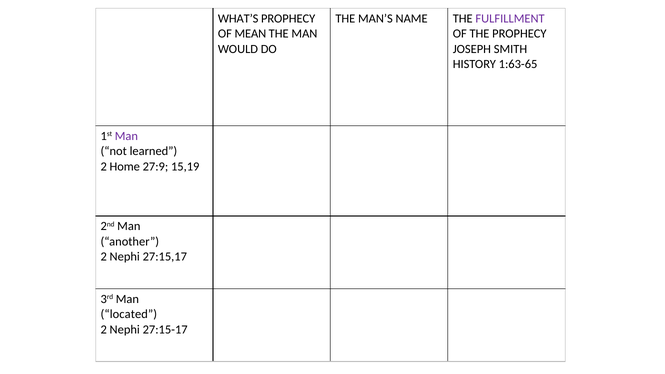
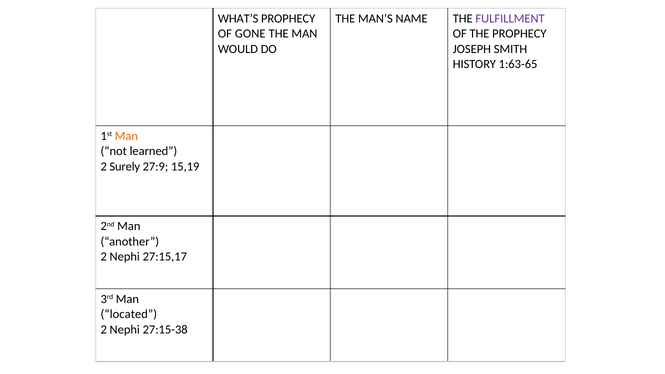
MEAN: MEAN -> GONE (250, 34)
Man colour: purple -> orange (126, 136)
Home: Home -> Surely (125, 166)
27:15-17: 27:15-17 -> 27:15-38 (165, 329)
